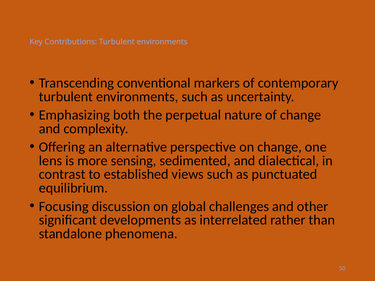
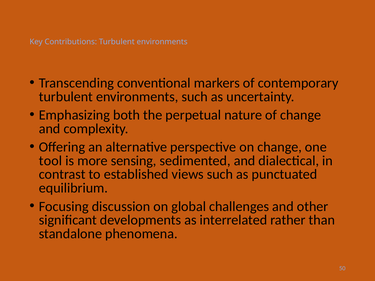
lens: lens -> tool (51, 161)
